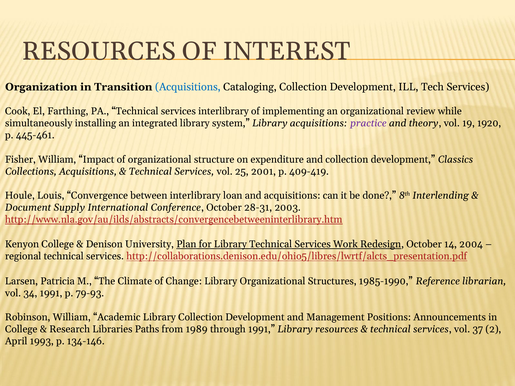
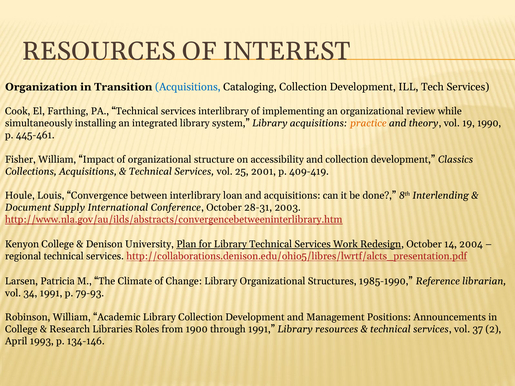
practice colour: purple -> orange (368, 123)
1920: 1920 -> 1990 (489, 123)
expenditure: expenditure -> accessibility (277, 159)
Paths: Paths -> Roles (147, 329)
1989: 1989 -> 1900 (197, 329)
